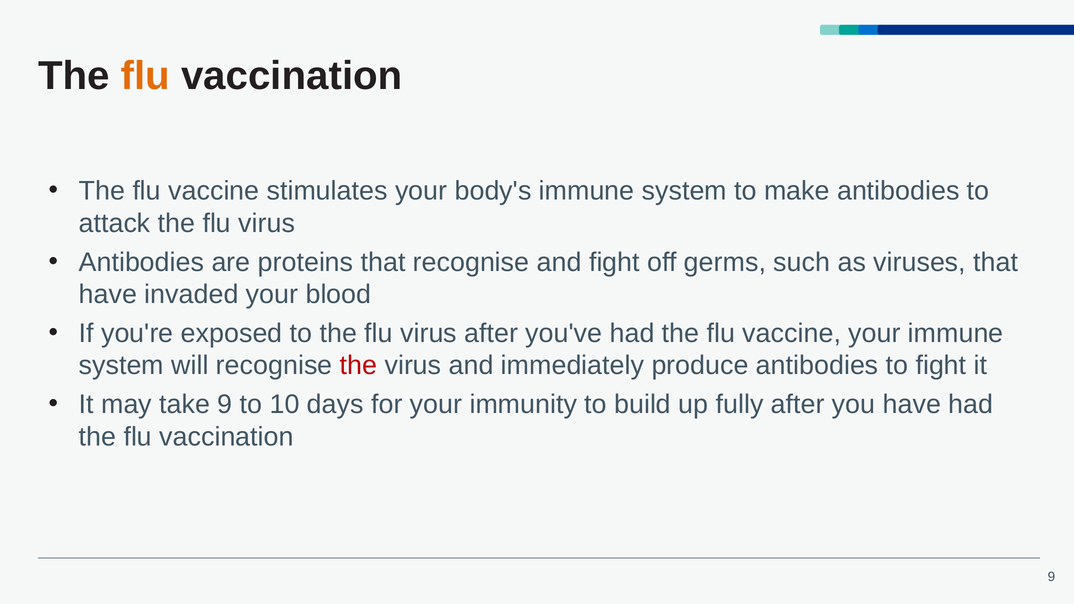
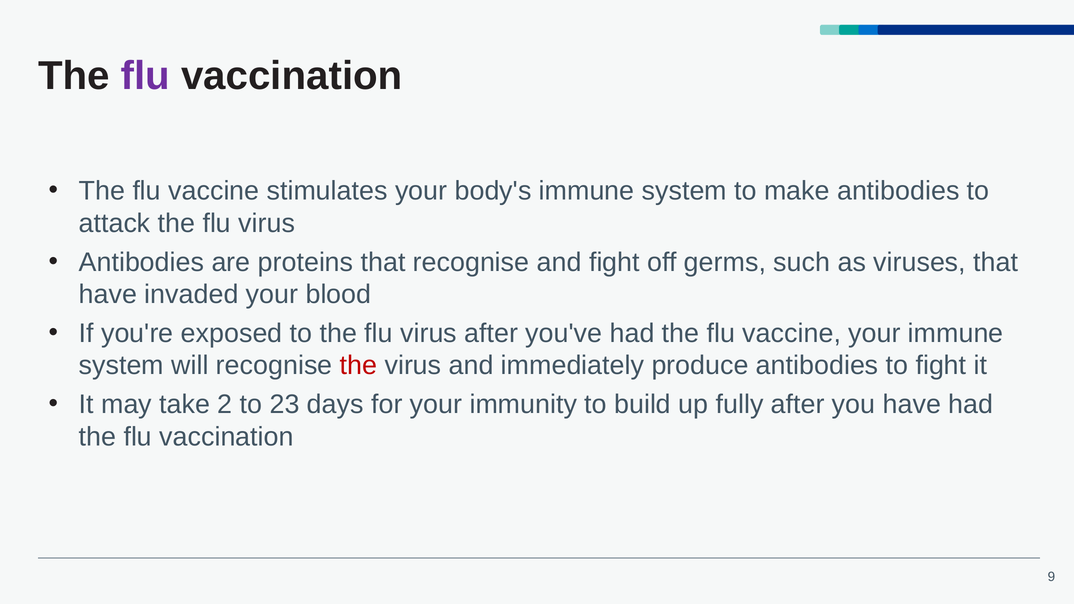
flu colour: orange -> purple (145, 76)
take 9: 9 -> 2 (225, 405)
10: 10 -> 23 (285, 405)
